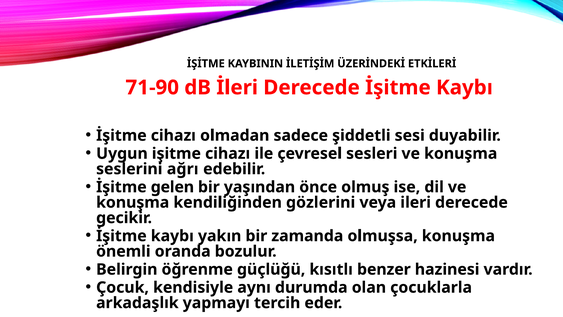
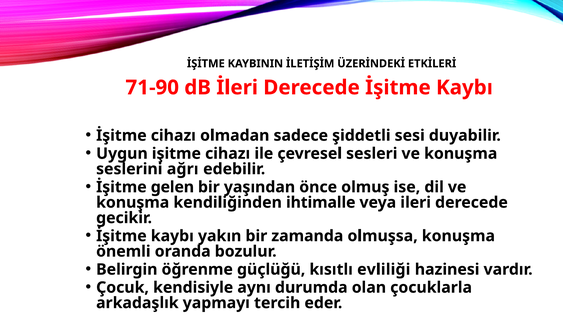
gözlerini: gözlerini -> ihtimalle (321, 202)
benzer: benzer -> evliliği (384, 269)
